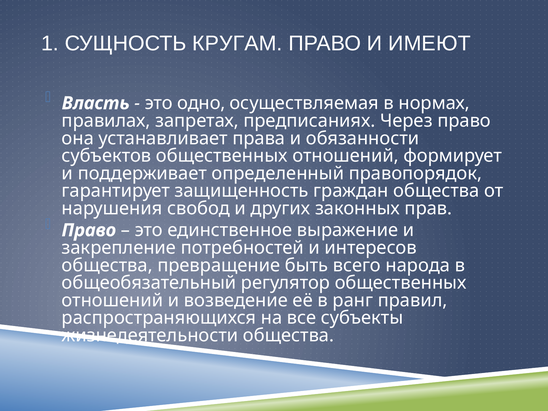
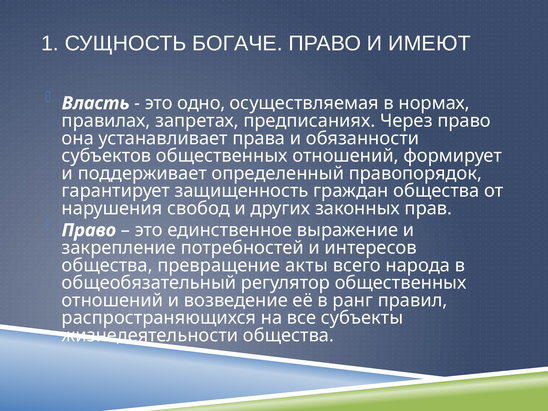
КРУГАМ: КРУГАМ -> БОГАЧЕ (237, 43)
быть: быть -> акты (307, 265)
